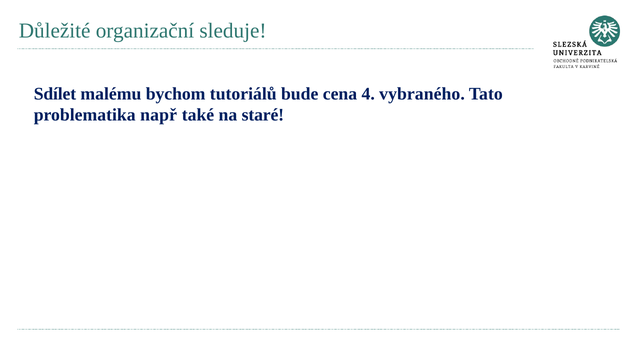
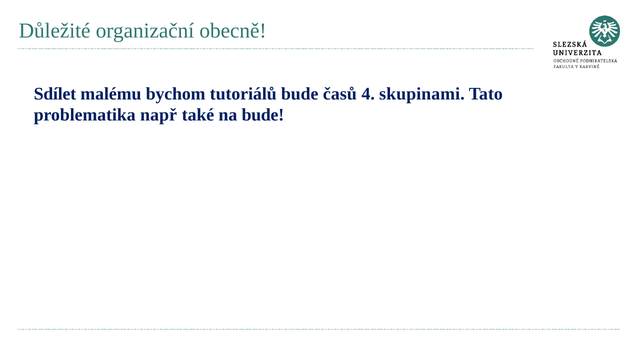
sleduje: sleduje -> obecně (233, 31)
cena: cena -> časů (340, 94)
vybraného: vybraného -> skupinami (422, 94)
na staré: staré -> bude (263, 115)
